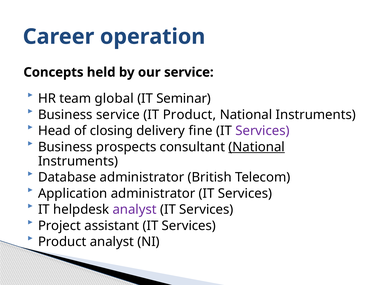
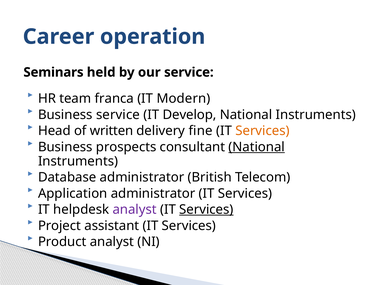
Concepts: Concepts -> Seminars (53, 72)
global: global -> franca (114, 99)
Seminar: Seminar -> Modern (183, 99)
IT Product: Product -> Develop (190, 115)
closing: closing -> written (112, 131)
Services colour: purple -> orange (262, 131)
Services underline: none -> present (206, 210)
